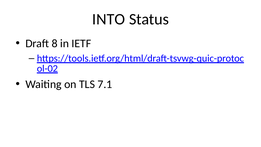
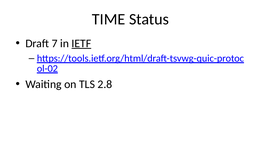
INTO: INTO -> TIME (109, 19)
8: 8 -> 7 (55, 43)
IETF underline: none -> present (81, 43)
7.1: 7.1 -> 2.8 (105, 84)
